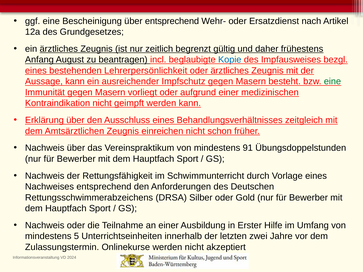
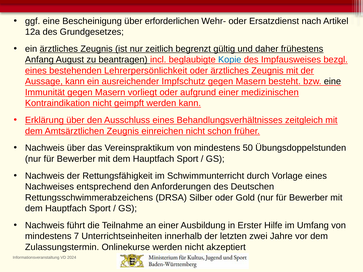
über entsprechend: entsprechend -> erforderlichen (172, 21)
eine colour: green -> black (332, 82)
91: 91 -> 50 (248, 148)
Nachweis oder: oder -> führt (76, 226)
5: 5 -> 7 (76, 236)
